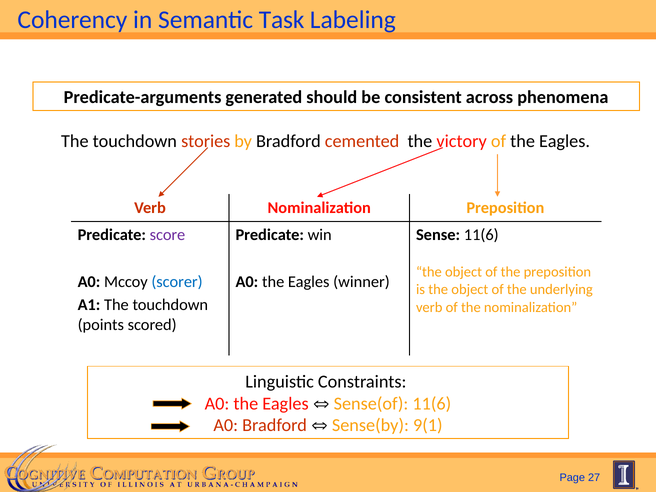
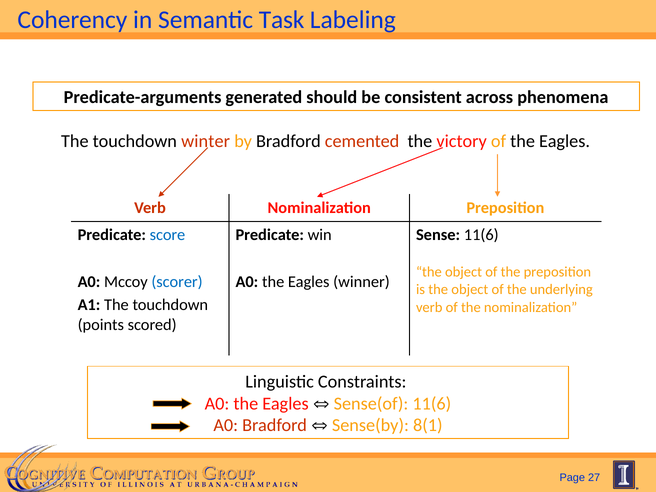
stories: stories -> winter (206, 141)
score colour: purple -> blue (167, 235)
9(1: 9(1 -> 8(1 (428, 425)
